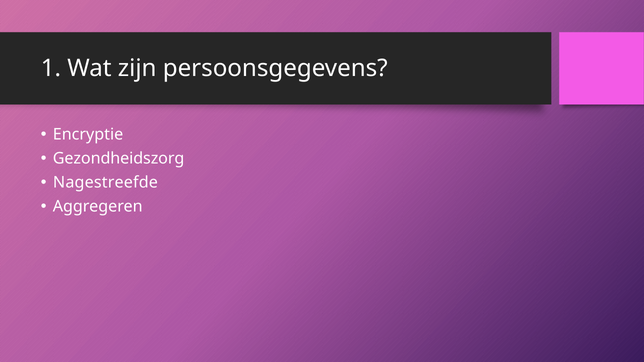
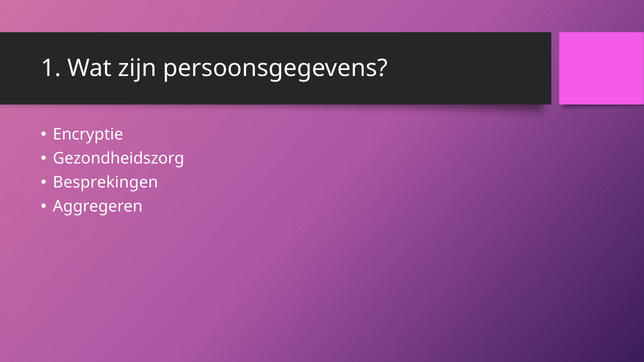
Nagestreefde: Nagestreefde -> Besprekingen (106, 183)
